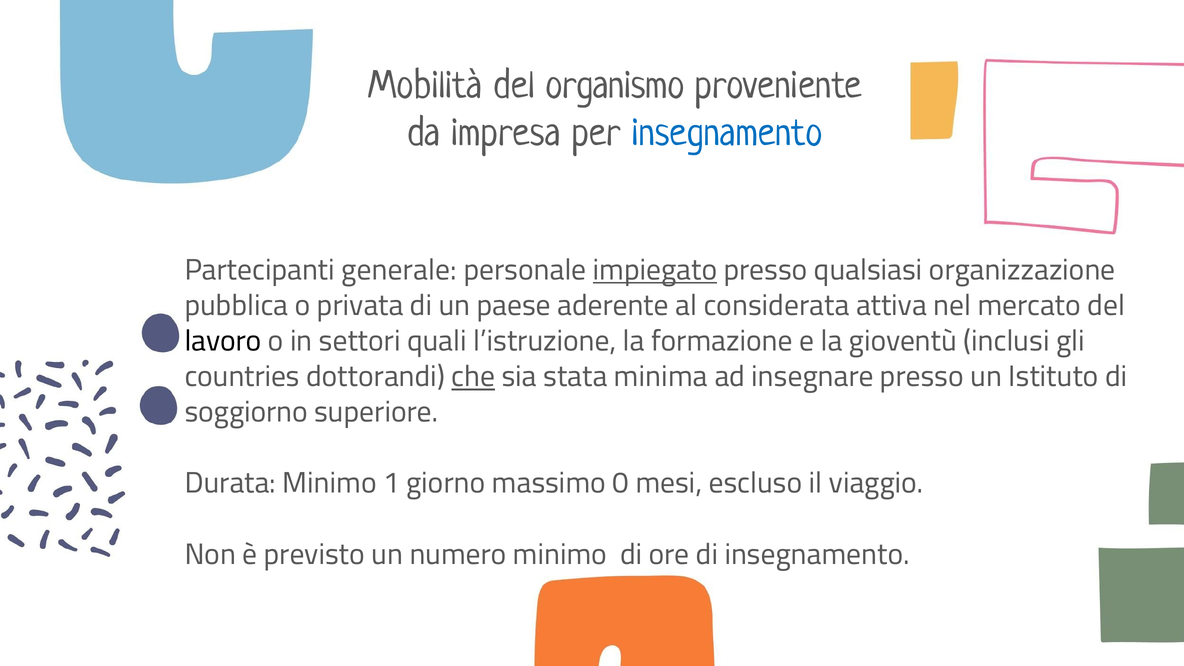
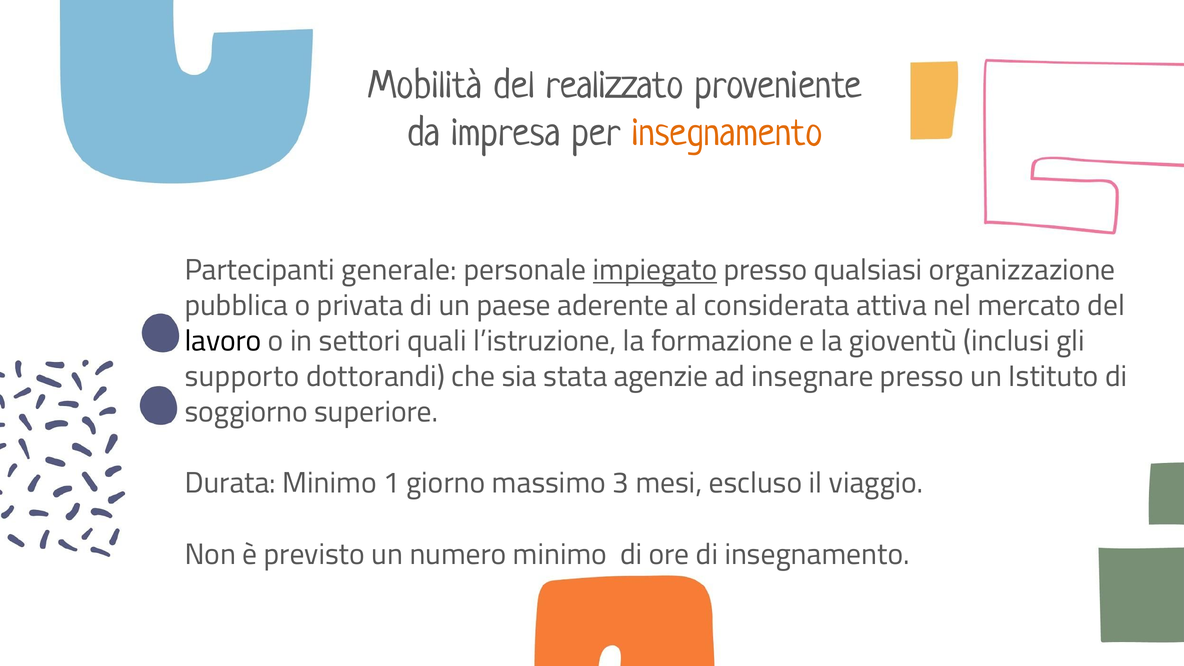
organismo: organismo -> realizzato (615, 85)
insegnamento colour: blue -> orange (727, 132)
countries: countries -> supporto (242, 377)
che underline: present -> none (473, 377)
minima: minima -> agenzie (661, 377)
0: 0 -> 3 (621, 483)
